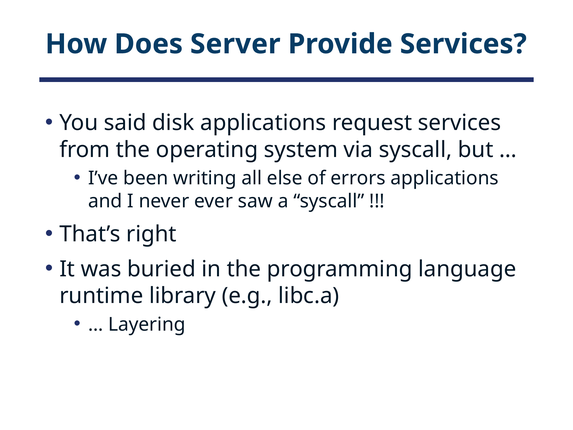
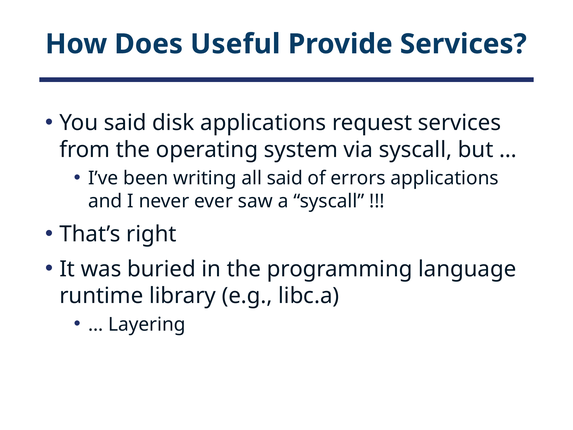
Server: Server -> Useful (235, 44)
all else: else -> said (285, 178)
